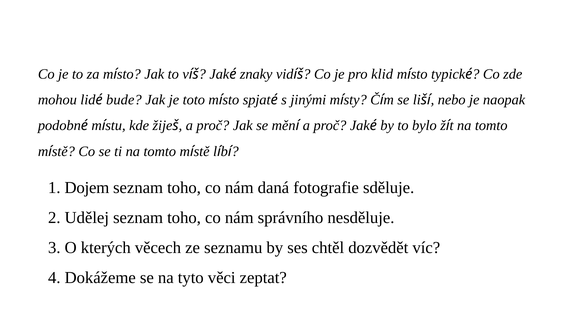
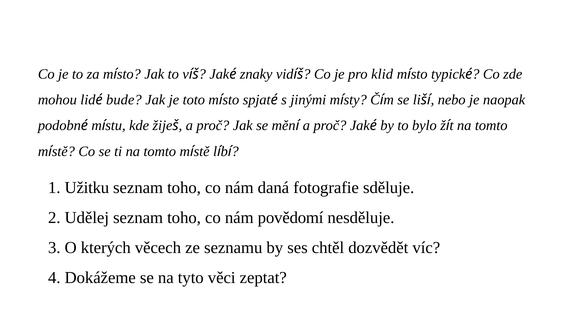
Dojem: Dojem -> Užitku (87, 187)
správního: správního -> povědomí (291, 217)
